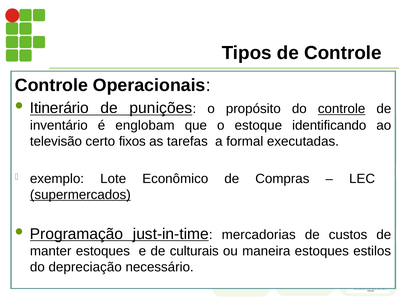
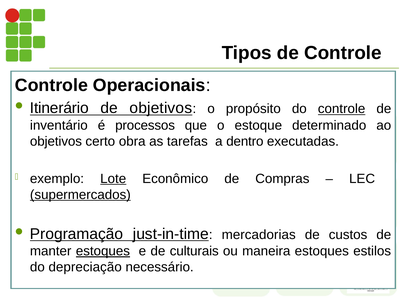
de punições: punições -> objetivos (161, 108)
englobam: englobam -> processos (145, 125)
identificando: identificando -> determinado (329, 125)
televisão: televisão -> objetivos (56, 141)
fixos: fixos -> obra (132, 141)
formal: formal -> dentro (245, 141)
Lote underline: none -> present (113, 179)
estoques underline: none -> present (103, 251)
